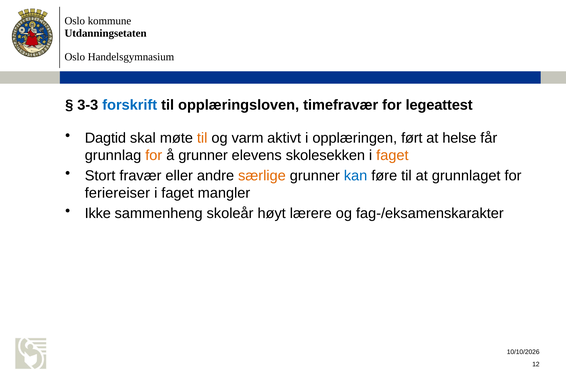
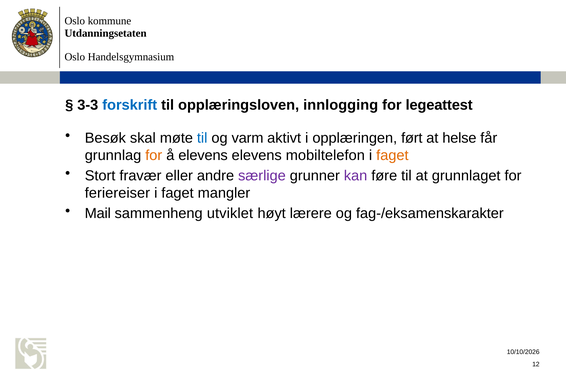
timefravær: timefravær -> innlogging (341, 105)
Dagtid: Dagtid -> Besøk (105, 138)
til colour: orange -> blue (202, 138)
å grunner: grunner -> elevens (203, 155)
skolesekken: skolesekken -> mobiltelefon (325, 155)
særlige colour: orange -> purple (262, 176)
kan colour: blue -> purple (356, 176)
Ikke: Ikke -> Mail (98, 213)
skoleår: skoleår -> utviklet (230, 213)
